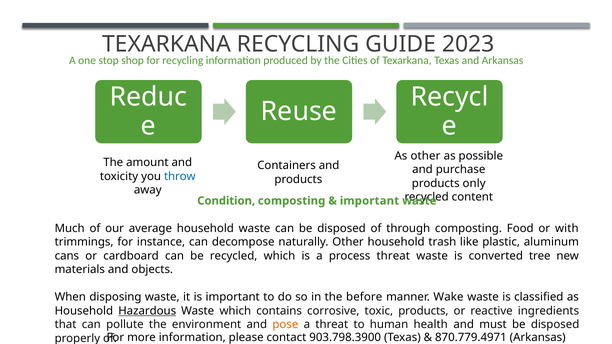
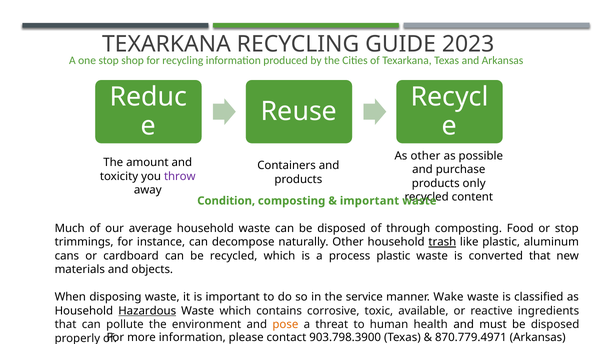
throw colour: blue -> purple (180, 177)
or with: with -> stop (567, 228)
trash underline: none -> present (442, 242)
process threat: threat -> plastic (393, 256)
converted tree: tree -> that (540, 256)
before: before -> service (364, 297)
toxic products: products -> available (423, 311)
